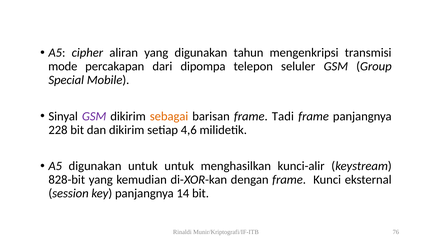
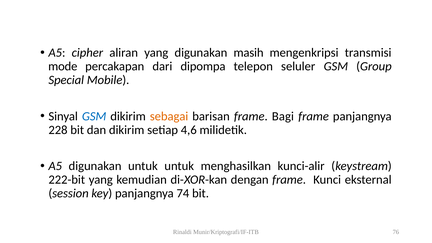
tahun: tahun -> masih (249, 53)
GSM colour: purple -> blue (94, 116)
Tadi: Tadi -> Bagi (283, 116)
828-bit: 828-bit -> 222-bit (67, 180)
14: 14 -> 74 (183, 193)
